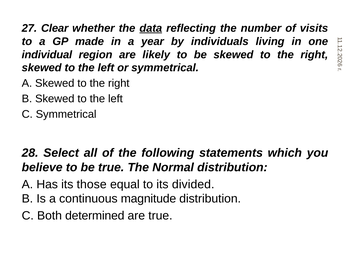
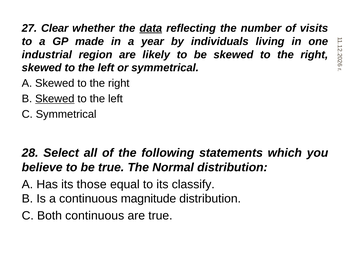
individual: individual -> industrial (47, 55)
Skewed underline: none -> present (55, 99)
divided: divided -> classify (193, 185)
Both determined: determined -> continuous (95, 216)
